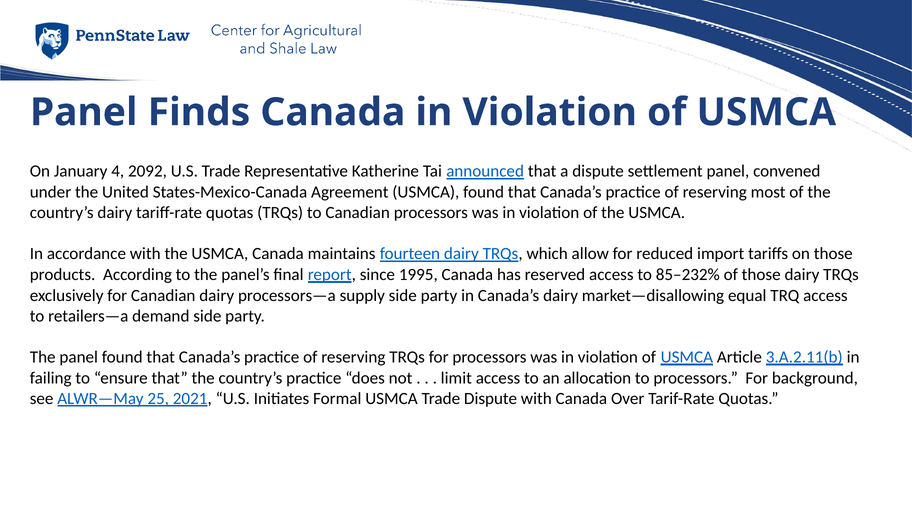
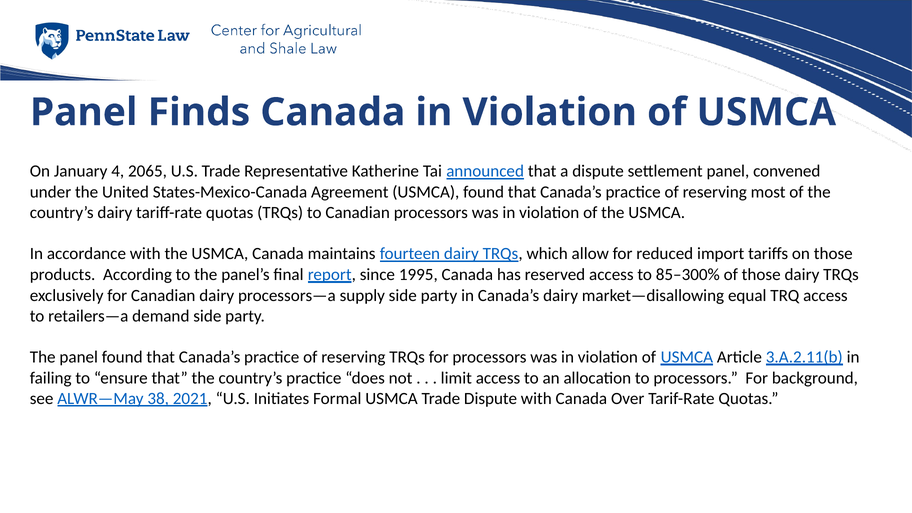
2092: 2092 -> 2065 (147, 171)
85–232%: 85–232% -> 85–300% (688, 275)
25: 25 -> 38 (158, 398)
